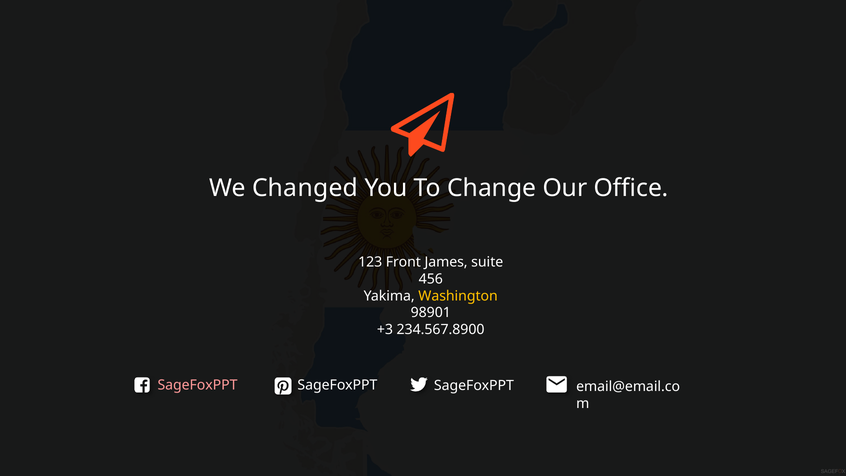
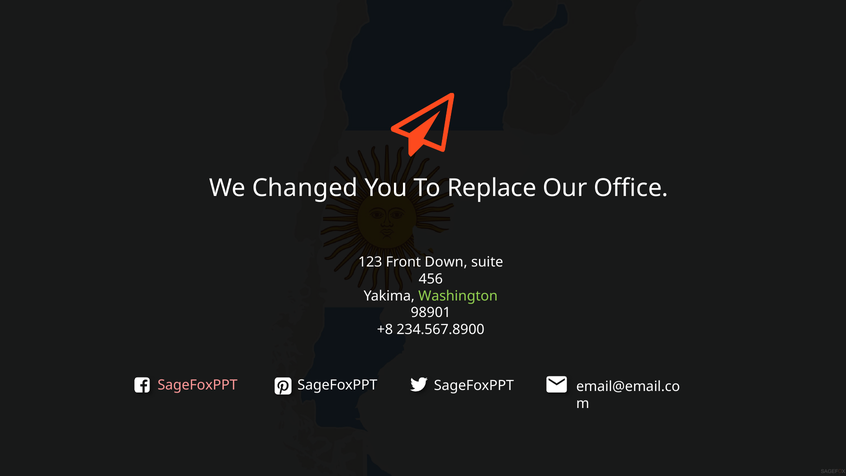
Change: Change -> Replace (492, 188)
James: James -> Down (446, 262)
Washington colour: yellow -> light green (458, 296)
+3: +3 -> +8 (385, 330)
